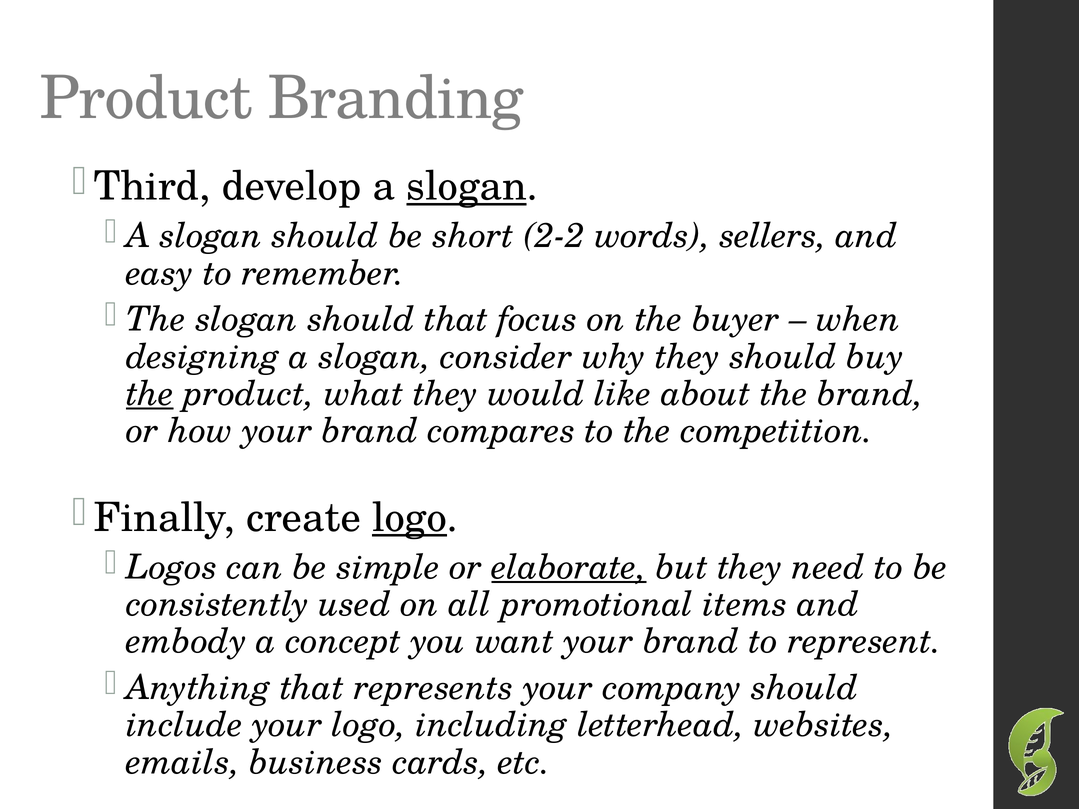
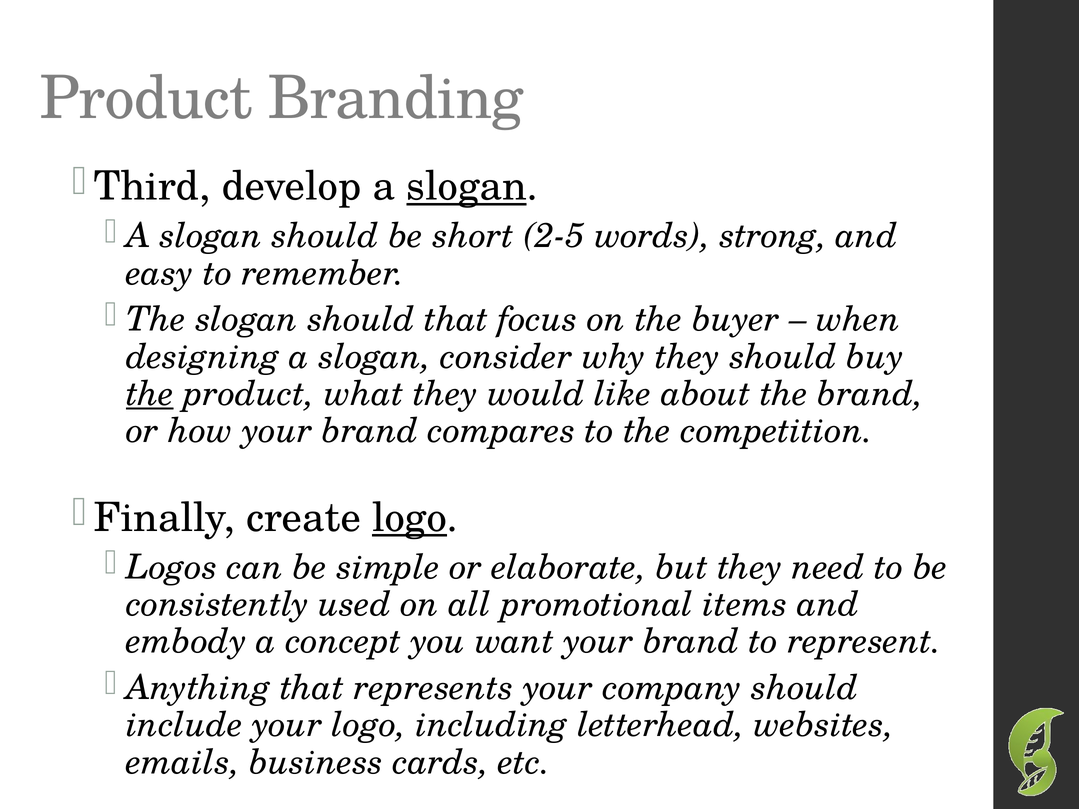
2-2: 2-2 -> 2-5 (554, 236)
sellers: sellers -> strong (773, 236)
elaborate underline: present -> none (569, 567)
